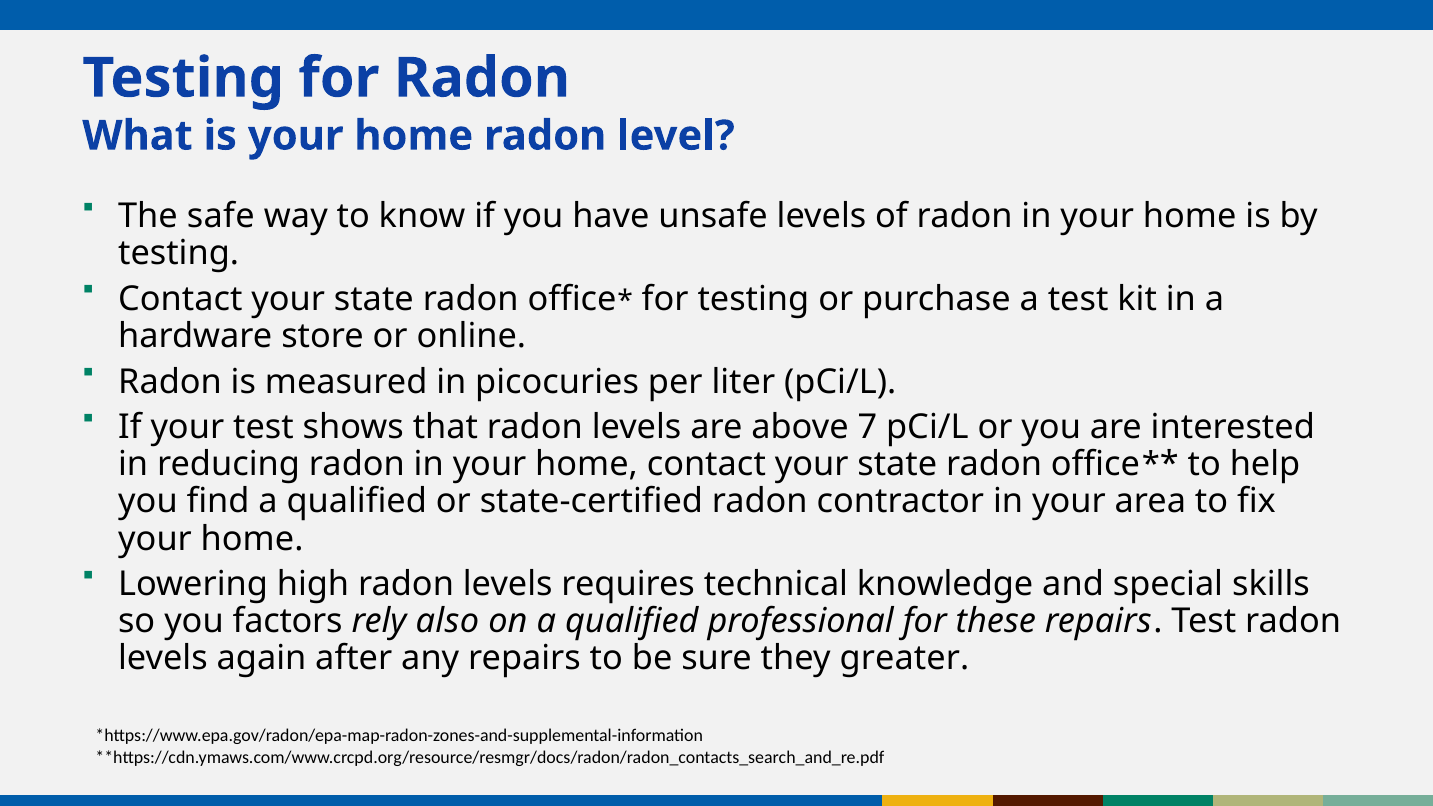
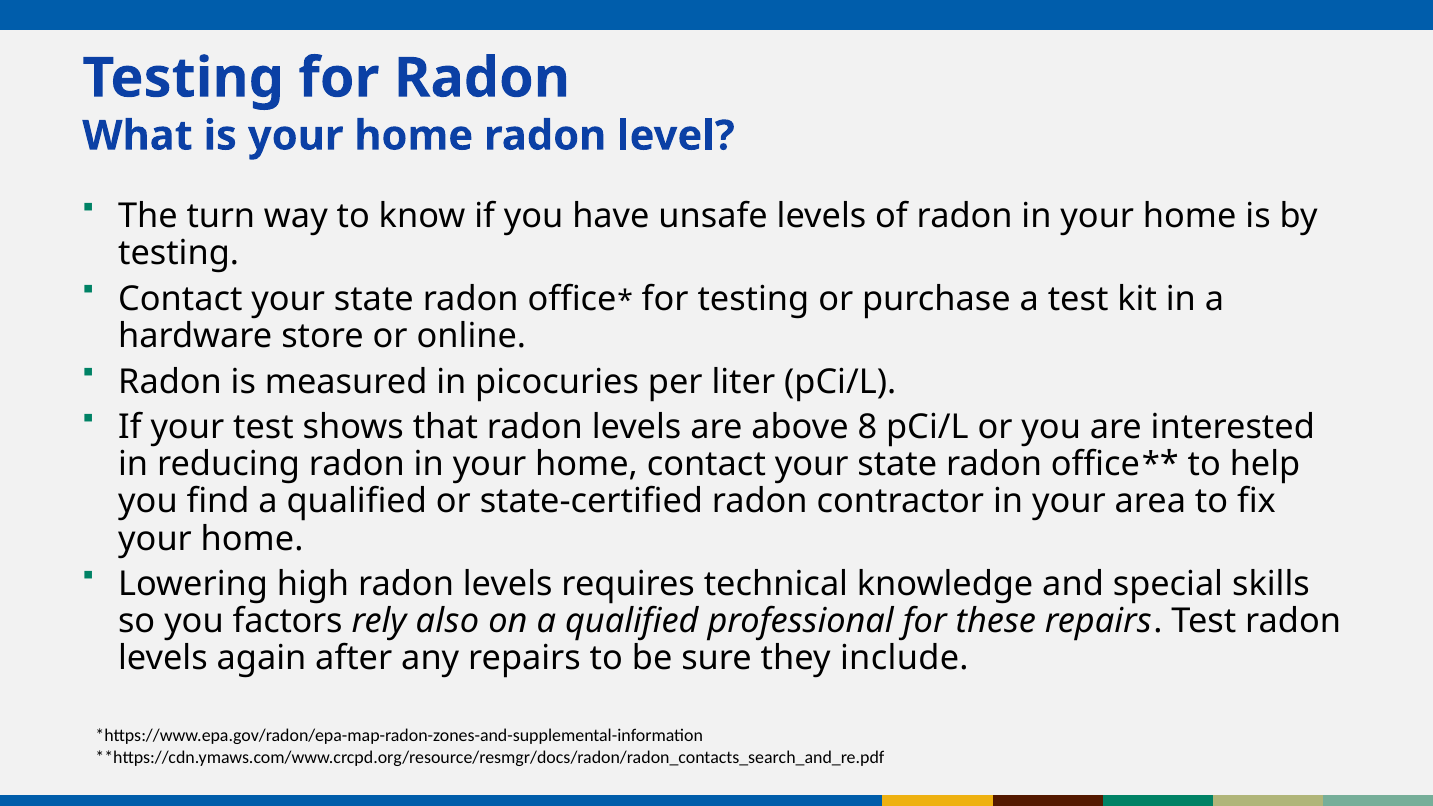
safe: safe -> turn (221, 216)
7: 7 -> 8 (867, 428)
greater: greater -> include (904, 659)
